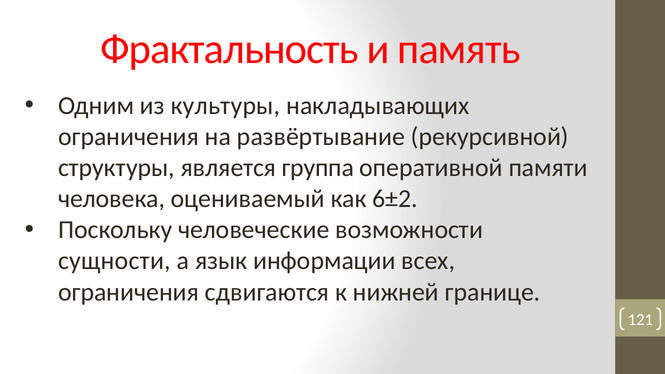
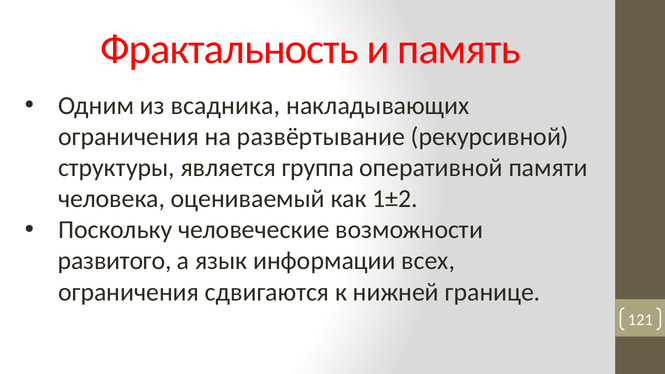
культуры: культуры -> всaдникa (225, 106)
6±2: 6±2 -> 1±2 (395, 199)
сущности: сущности -> развитого (115, 261)
